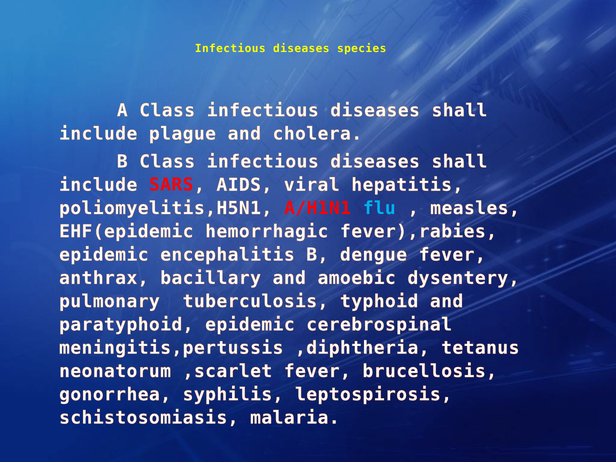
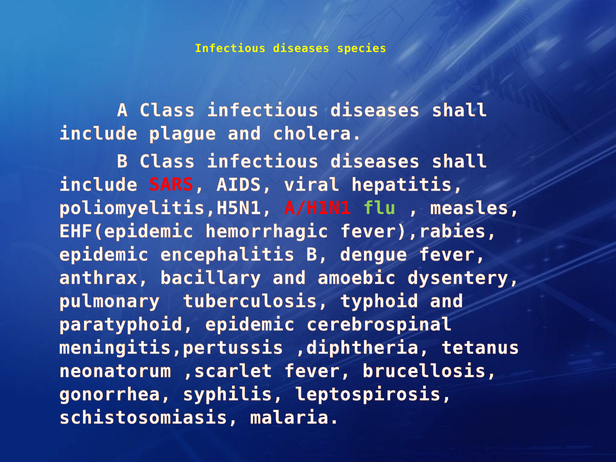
flu colour: light blue -> light green (379, 208)
